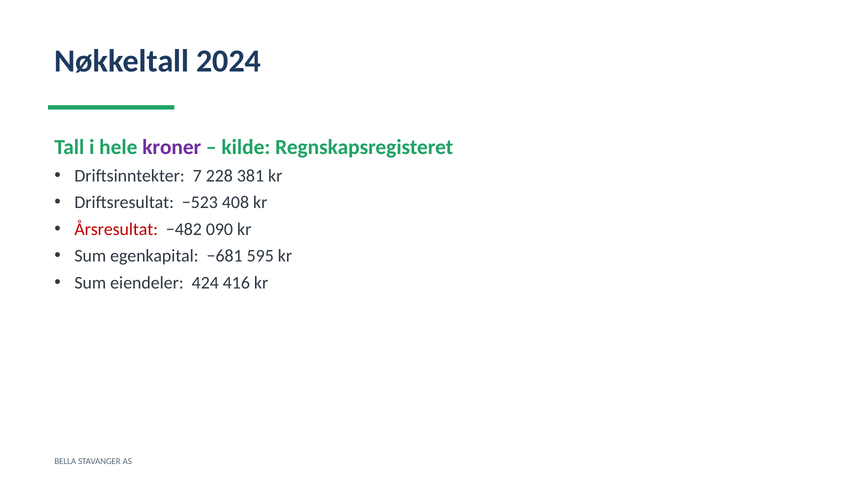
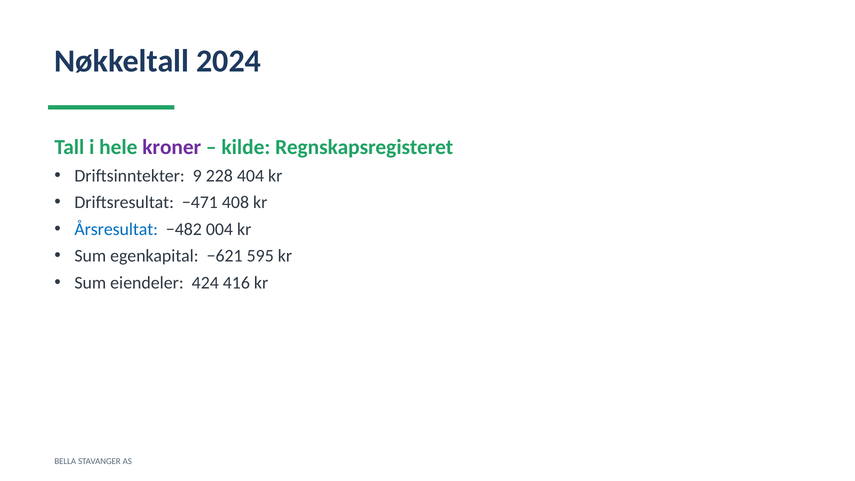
7: 7 -> 9 (197, 176)
381: 381 -> 404 (250, 176)
−523: −523 -> −471 (200, 203)
Årsresultat colour: red -> blue (116, 229)
090: 090 -> 004 (219, 229)
−681: −681 -> −621 (225, 256)
